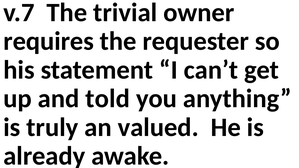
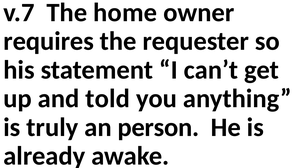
trivial: trivial -> home (125, 13)
valued: valued -> person (158, 127)
